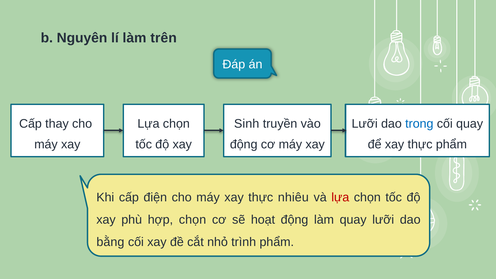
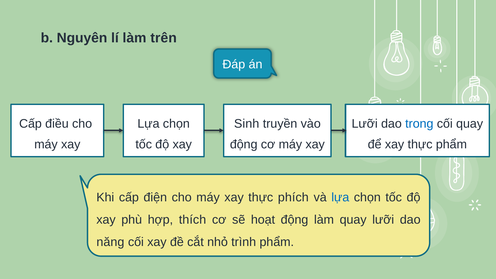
thay: thay -> điều (57, 124)
nhiêu: nhiêu -> phích (293, 197)
lựa colour: red -> blue (340, 197)
hợp chọn: chọn -> thích (193, 220)
bằng: bằng -> năng (110, 242)
